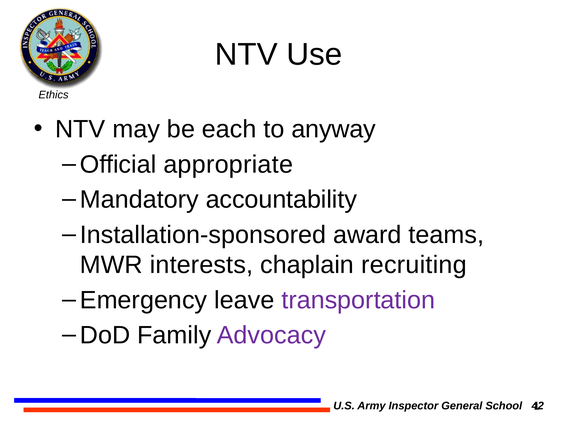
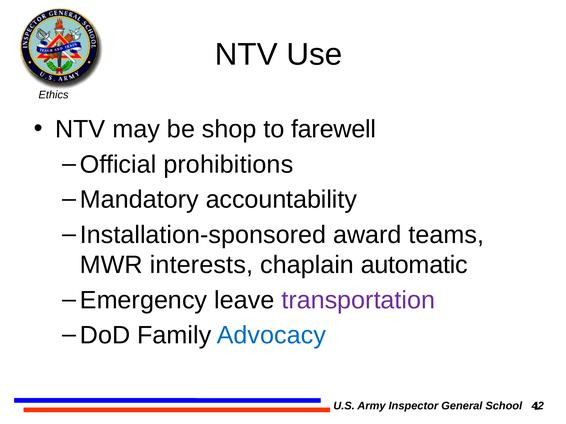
each: each -> shop (229, 129)
anyway: anyway -> farewell (334, 129)
appropriate: appropriate -> prohibitions (228, 165)
recruiting: recruiting -> automatic (414, 265)
Advocacy colour: purple -> blue (271, 336)
